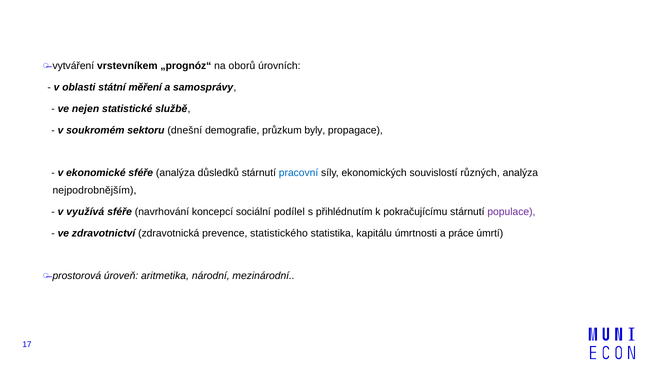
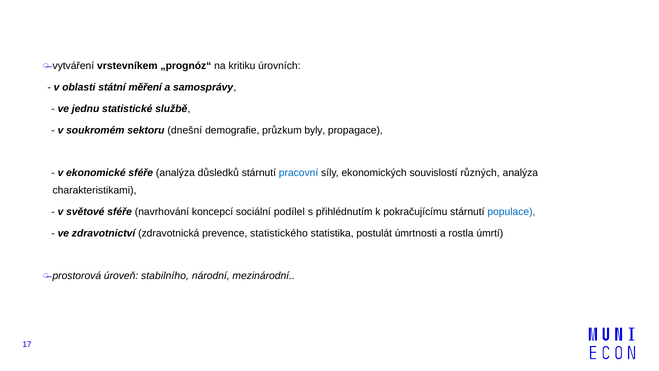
oborů: oborů -> kritiku (242, 66)
nejen: nejen -> jednu (86, 109)
nejpodrobnějším: nejpodrobnějším -> charakteristikami (95, 190)
využívá: využívá -> světové (85, 212)
populace colour: purple -> blue (511, 212)
kapitálu: kapitálu -> postulát (374, 233)
práce: práce -> rostla (461, 233)
aritmetika: aritmetika -> stabilního (165, 276)
